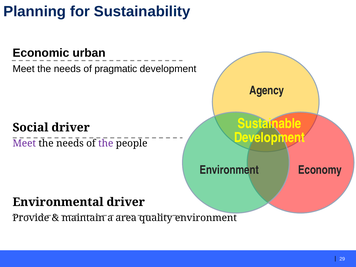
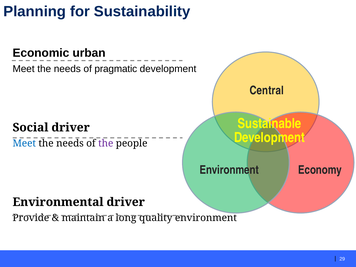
Agency: Agency -> Central (267, 90)
Meet colour: purple -> blue (24, 143)
area: area -> long (126, 218)
